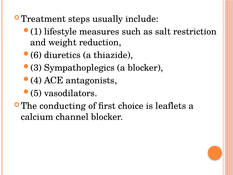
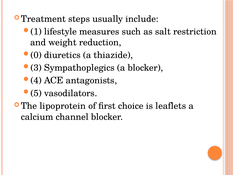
6: 6 -> 0 (36, 55)
conducting: conducting -> lipoprotein (63, 106)
